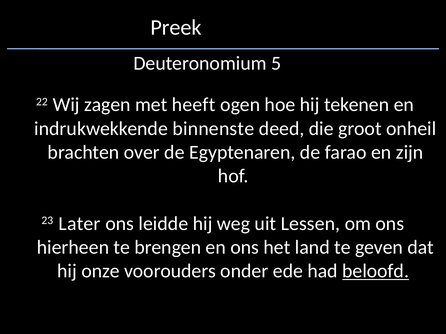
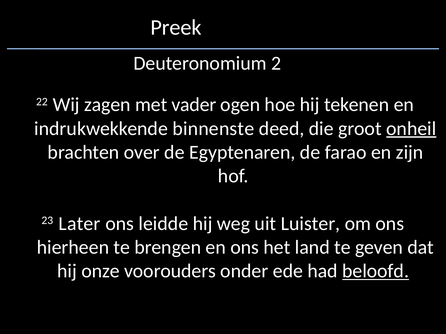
5: 5 -> 2 (276, 63)
heeft: heeft -> vader (194, 105)
onheil underline: none -> present (411, 129)
Lessen: Lessen -> Luister (310, 224)
